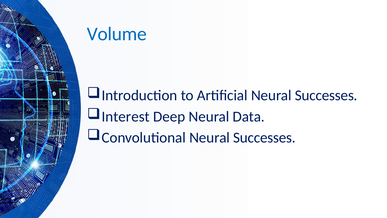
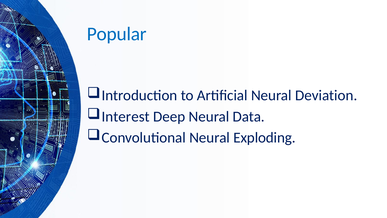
Volume: Volume -> Popular (117, 34)
Artificial Neural Successes: Successes -> Deviation (326, 95)
Convolutional Neural Successes: Successes -> Exploding (264, 138)
